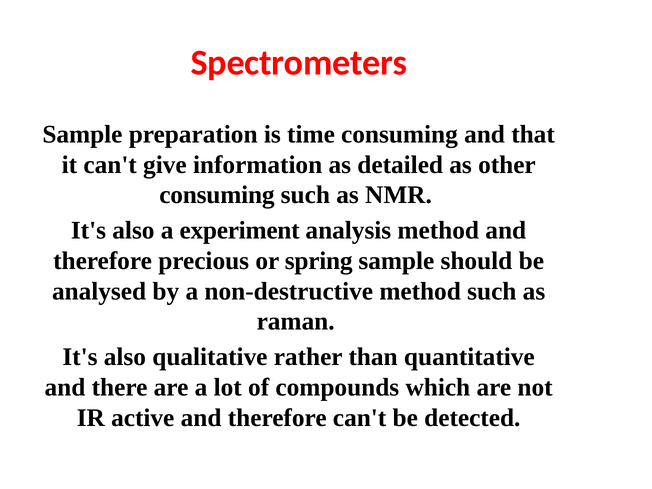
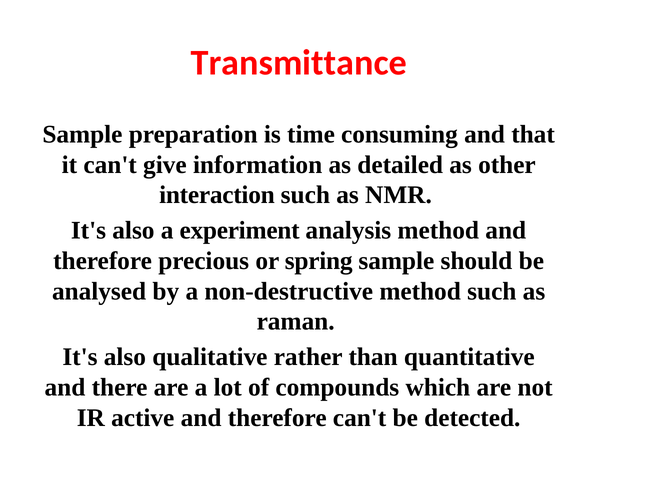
Spectrometers: Spectrometers -> Transmittance (299, 63)
consuming: consuming -> interaction (217, 195)
